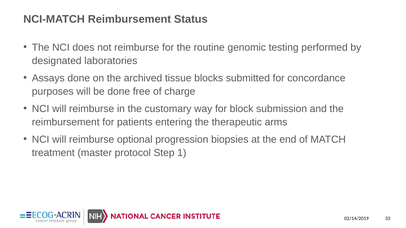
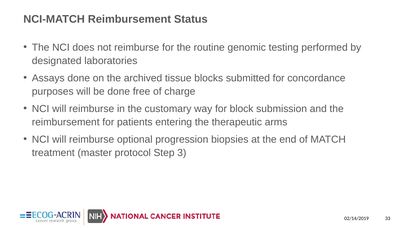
1: 1 -> 3 (182, 153)
